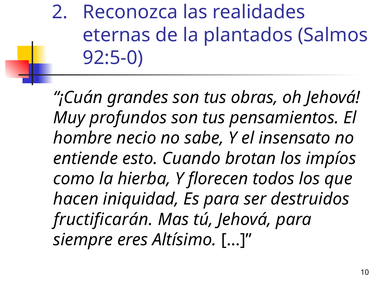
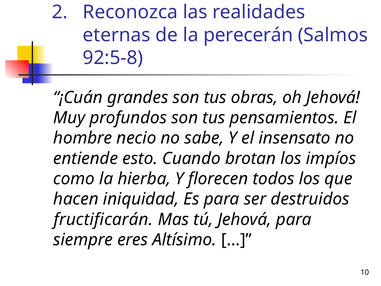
plantados: plantados -> perecerán (248, 35)
92:5-0: 92:5-0 -> 92:5-8 (113, 58)
